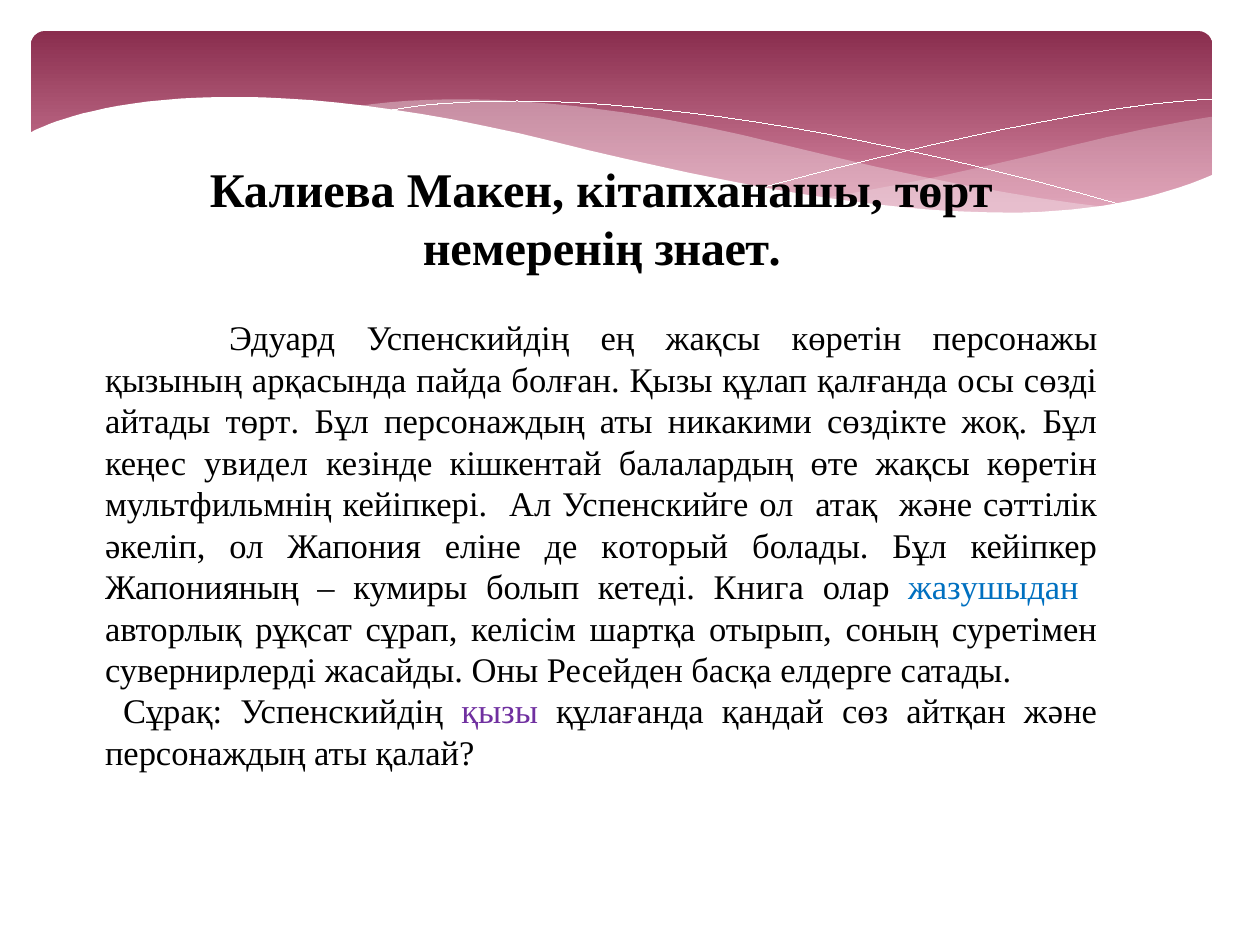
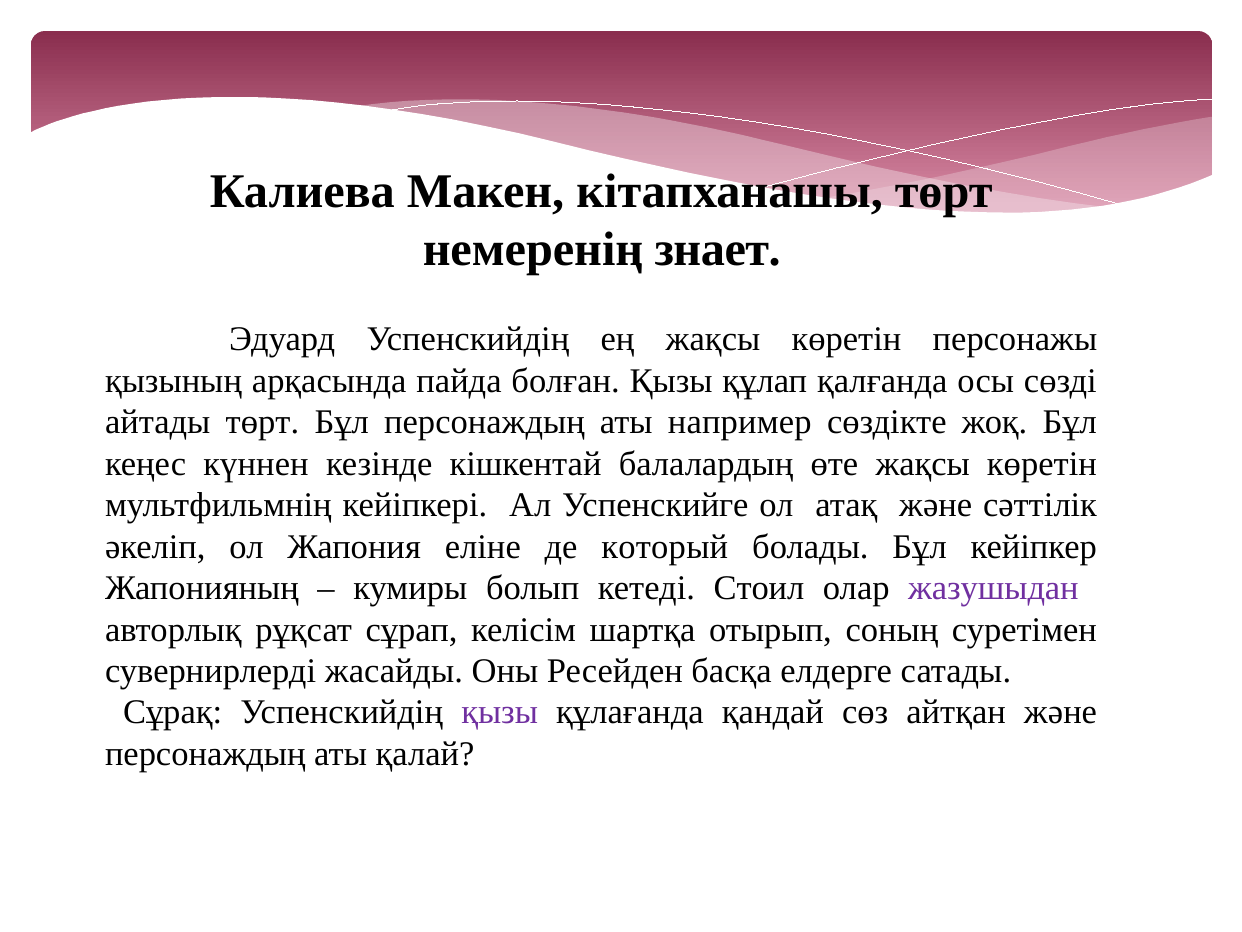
никакими: никакими -> например (740, 422)
увидел: увидел -> күннен (256, 464)
Книга: Книга -> Стоил (759, 588)
жазушыдан colour: blue -> purple (993, 588)
